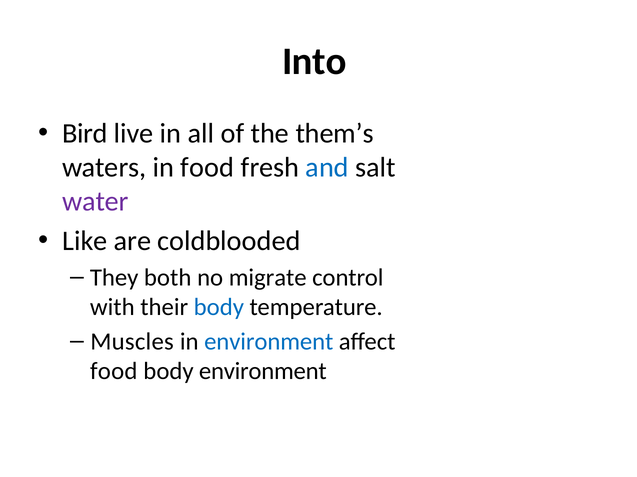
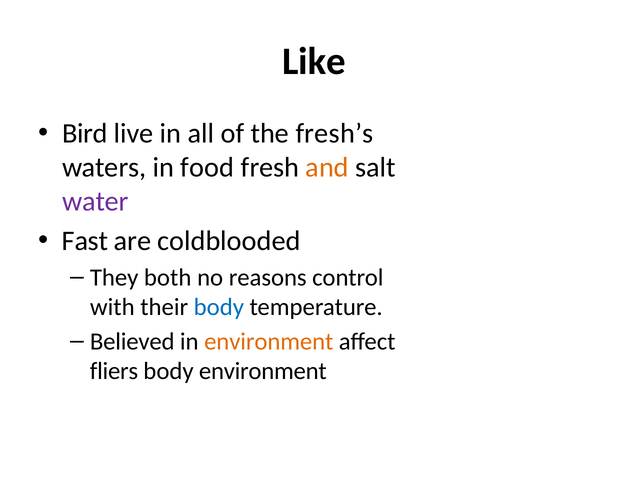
Into: Into -> Like (314, 62)
them’s: them’s -> fresh’s (335, 134)
and colour: blue -> orange (327, 168)
Like: Like -> Fast (85, 241)
migrate: migrate -> reasons (268, 278)
Muscles: Muscles -> Believed (132, 342)
environment colour: blue -> orange (269, 342)
food: food -> fliers (114, 372)
